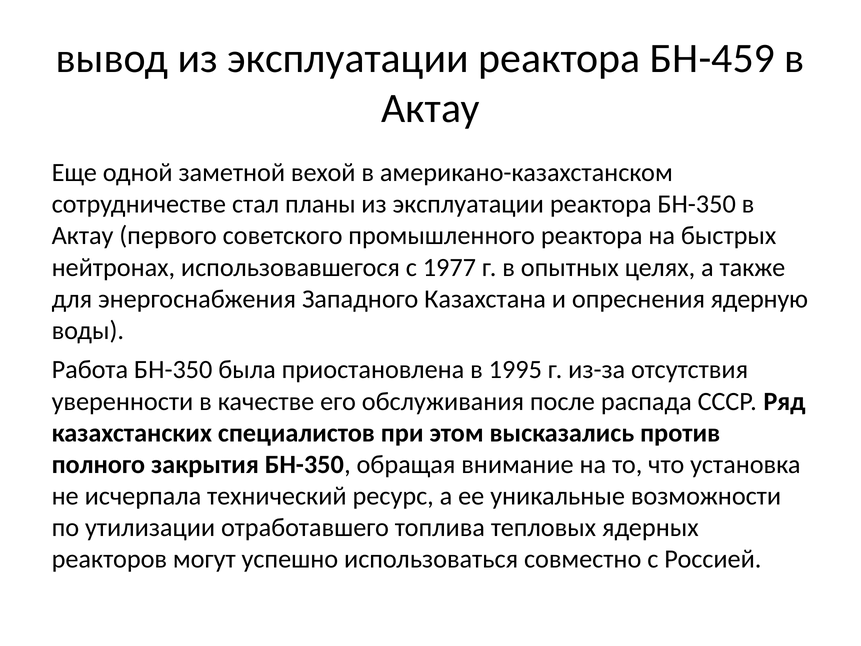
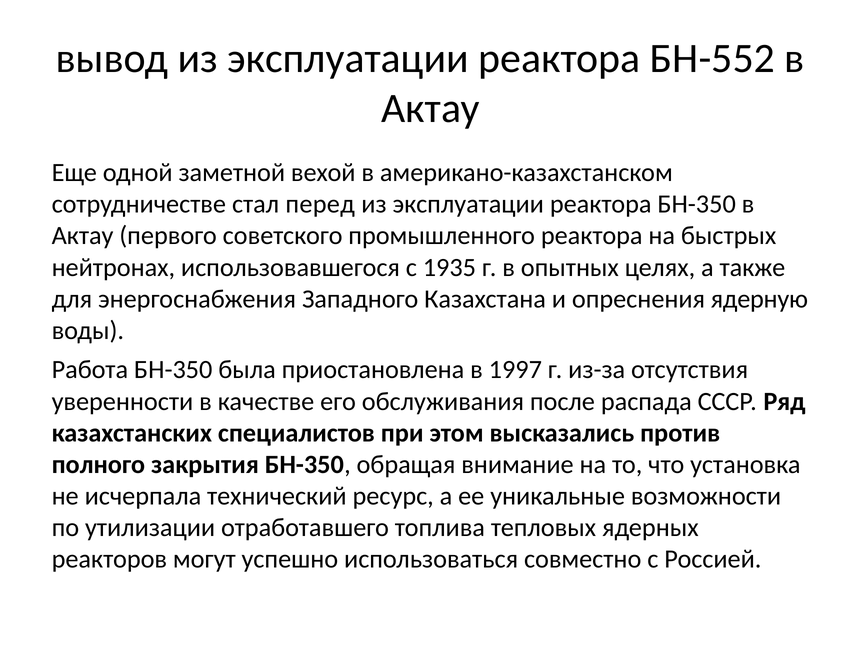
БН-459: БН-459 -> БН-552 (712, 58)
планы: планы -> перед (320, 204)
1977: 1977 -> 1935 (449, 267)
1995: 1995 -> 1997 (515, 370)
